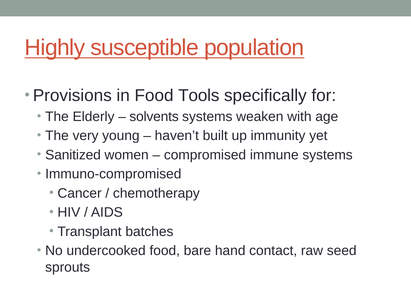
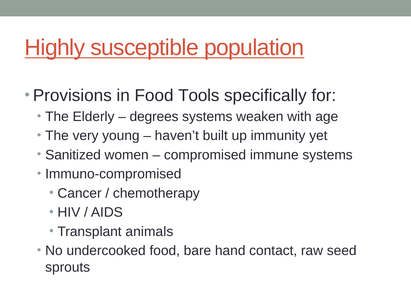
solvents: solvents -> degrees (154, 117)
batches: batches -> animals (149, 232)
